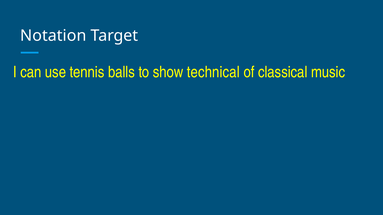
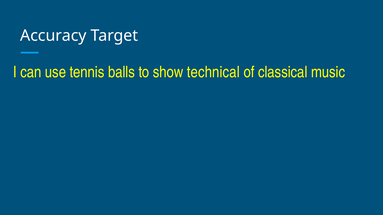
Notation: Notation -> Accuracy (53, 36)
